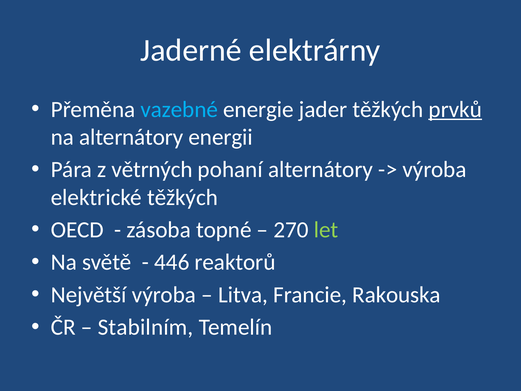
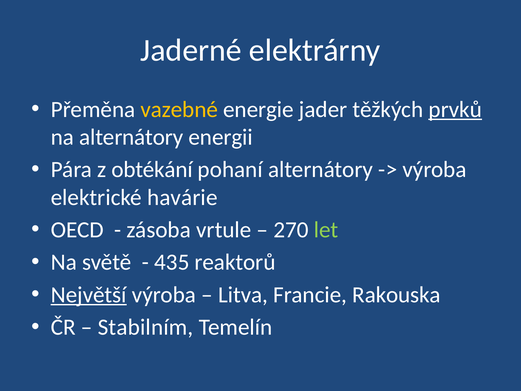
vazebné colour: light blue -> yellow (179, 109)
větrných: větrných -> obtékání (152, 170)
elektrické těžkých: těžkých -> havárie (182, 197)
topné: topné -> vrtule (224, 230)
446: 446 -> 435 (172, 262)
Největší underline: none -> present (89, 295)
